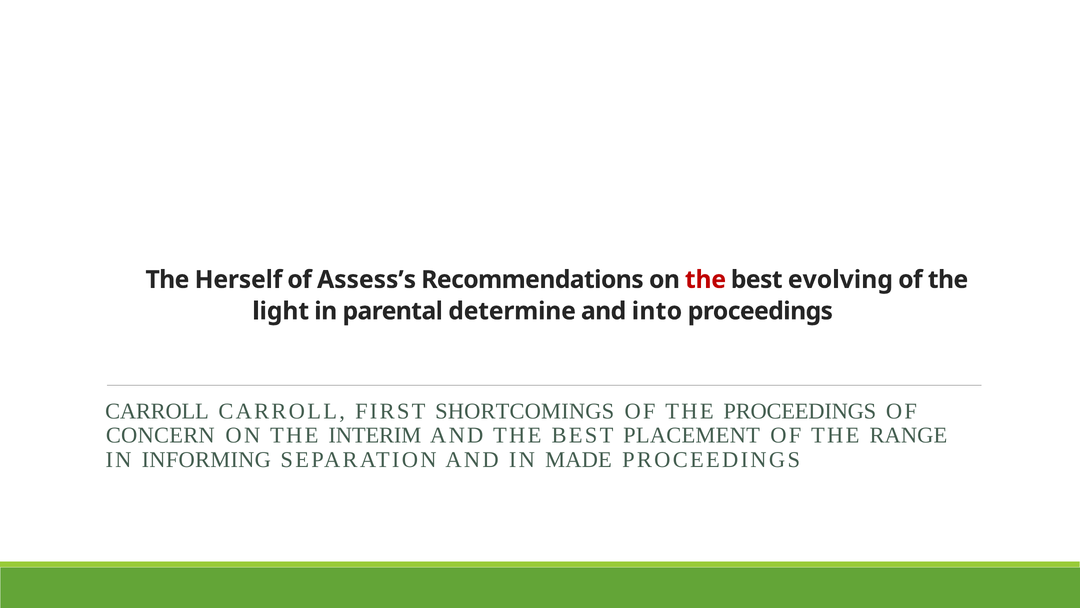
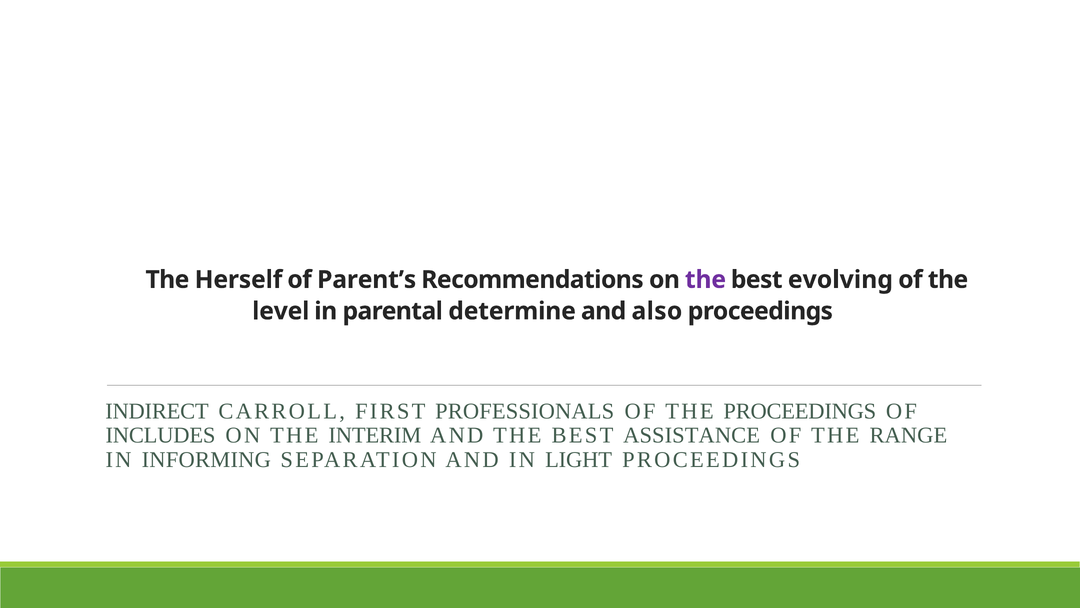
Assess’s: Assess’s -> Parent’s (367, 279)
the colour: red -> purple (705, 279)
light: light -> level (281, 311)
into: into -> also (657, 311)
CARROLL: CARROLL -> INDIRECT (157, 411)
SHORTCOMINGS: SHORTCOMINGS -> PROFESSIONALS (525, 411)
CONCERN: CONCERN -> INCLUDES (161, 435)
PLACEMENT: PLACEMENT -> ASSISTANCE (692, 435)
MADE: MADE -> LIGHT (579, 459)
